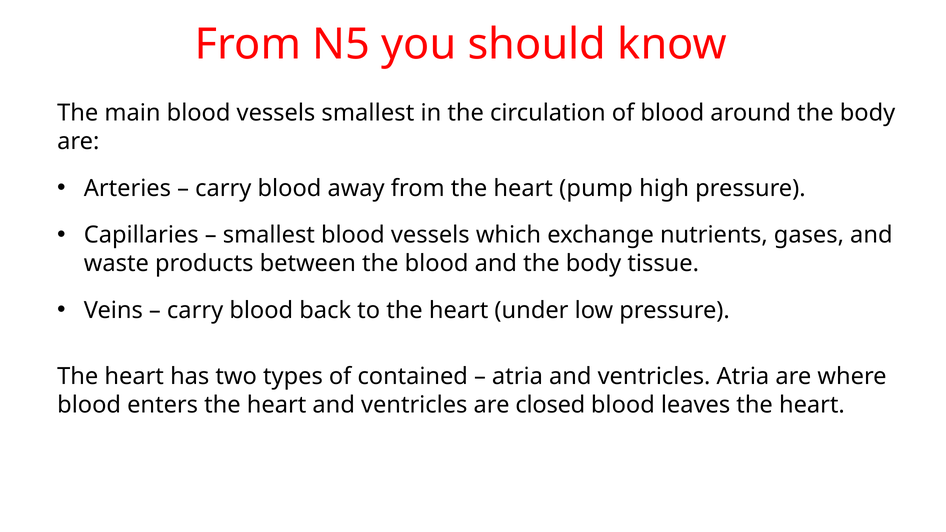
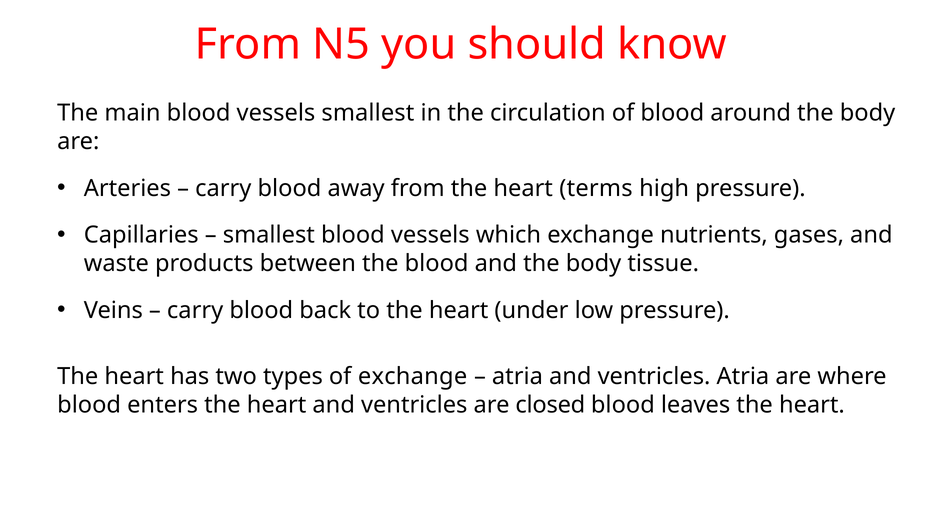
pump: pump -> terms (596, 188)
of contained: contained -> exchange (413, 377)
